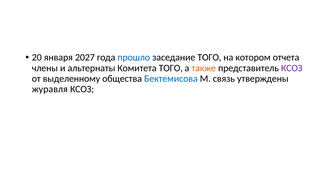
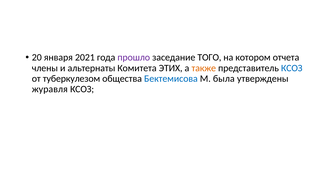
2027: 2027 -> 2021 (85, 57)
прошло colour: blue -> purple (134, 57)
Комитета ТОГО: ТОГО -> ЭТИХ (171, 68)
КСОЗ colour: purple -> blue (292, 68)
выделенному: выделенному -> туберкулезом (72, 78)
связь: связь -> была (224, 78)
